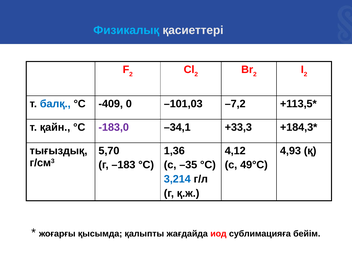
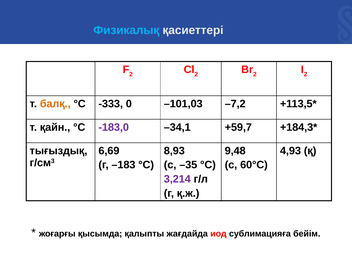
балқ colour: blue -> orange (55, 104)
-409: -409 -> -333 (111, 104)
+33,3: +33,3 -> +59,7 (238, 127)
5,70: 5,70 -> 6,69 (109, 151)
1,36: 1,36 -> 8,93 (174, 151)
4,12: 4,12 -> 9,48 (235, 151)
49°C: 49°C -> 60°C (254, 165)
3,214 colour: blue -> purple (177, 179)
